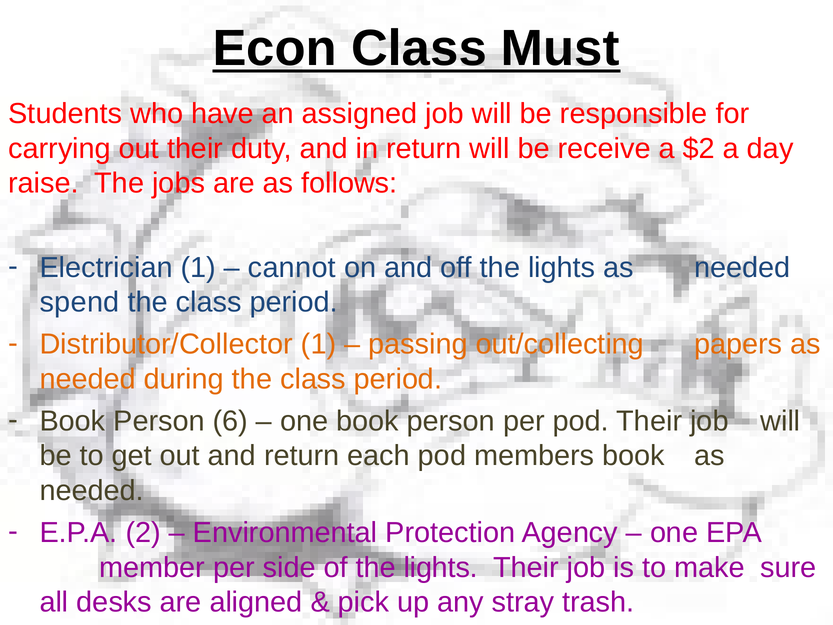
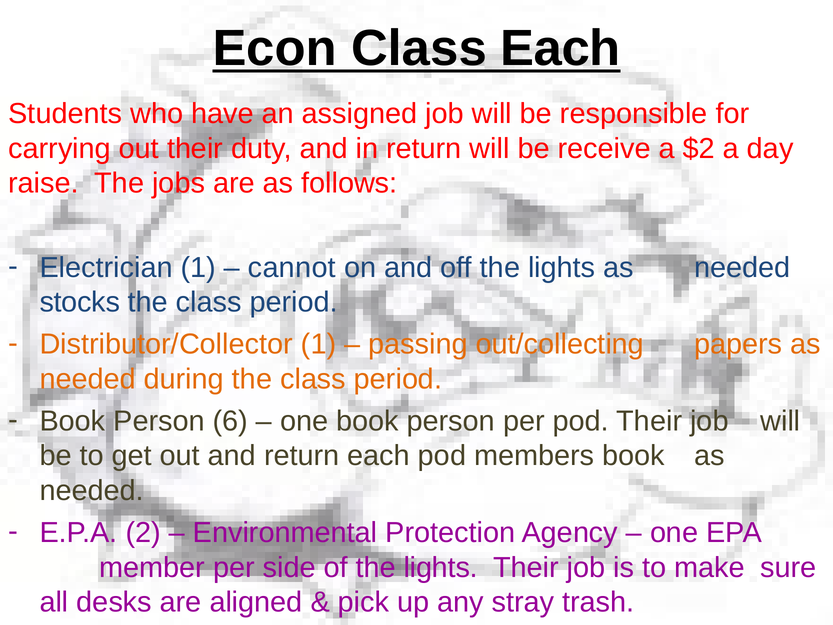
Class Must: Must -> Each (561, 49)
spend: spend -> stocks (80, 302)
